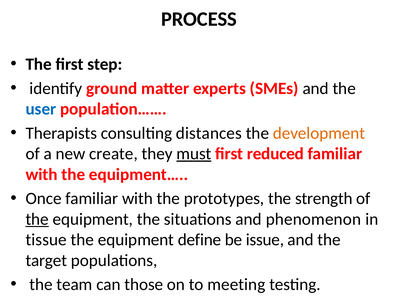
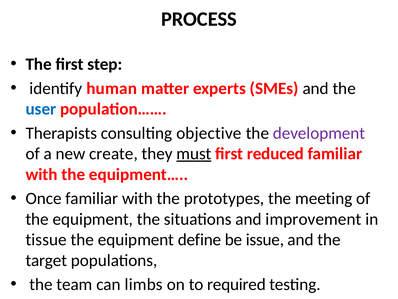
ground: ground -> human (112, 88)
distances: distances -> objective (209, 133)
development colour: orange -> purple (319, 133)
strength: strength -> meeting (324, 198)
the underline: present -> none (37, 219)
phenomenon: phenomenon -> improvement (313, 219)
those: those -> limbs (144, 284)
meeting: meeting -> required (236, 284)
